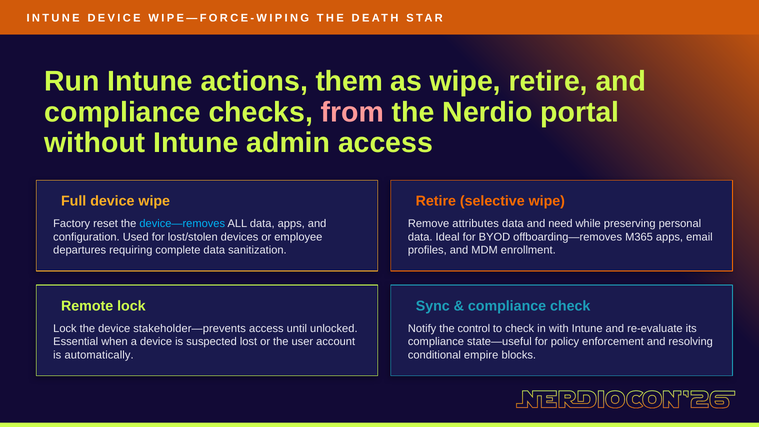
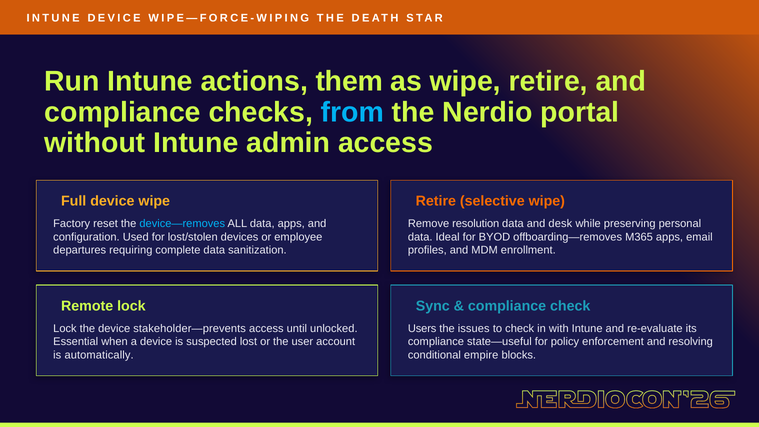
from colour: pink -> light blue (352, 112)
attributes: attributes -> resolution (476, 224)
need: need -> desk (560, 224)
Notify: Notify -> Users (422, 328)
control: control -> issues (474, 328)
